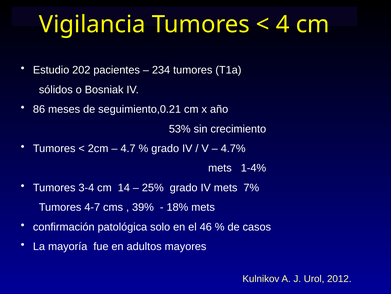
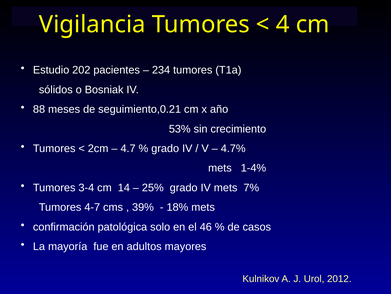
86: 86 -> 88 (39, 109)
